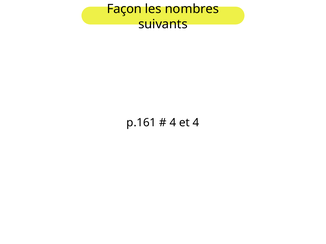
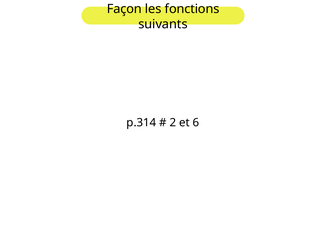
nombres: nombres -> fonctions (192, 9)
p.161: p.161 -> p.314 (141, 123)
4: 4 -> 2 (173, 123)
et 4: 4 -> 6 (196, 123)
